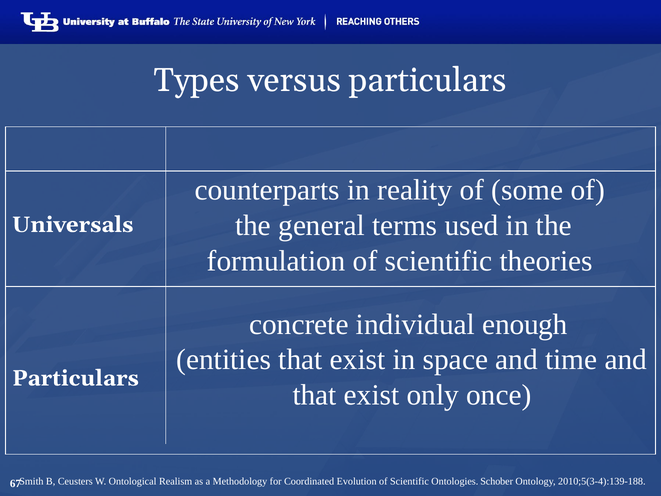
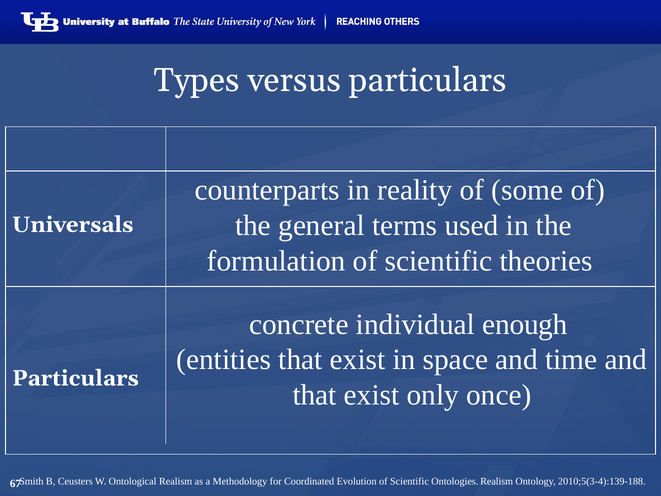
Ontologies Schober: Schober -> Realism (497, 481)
